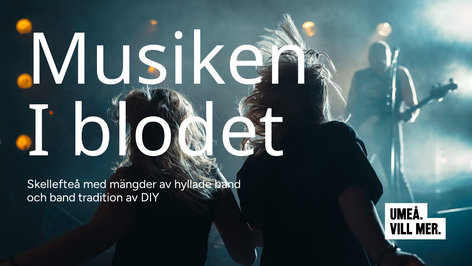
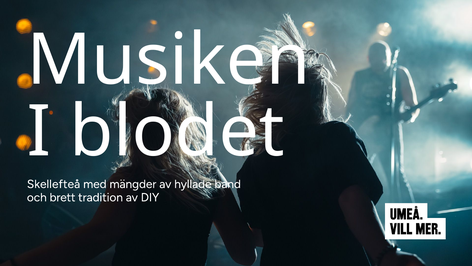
och band: band -> brett (63, 197)
